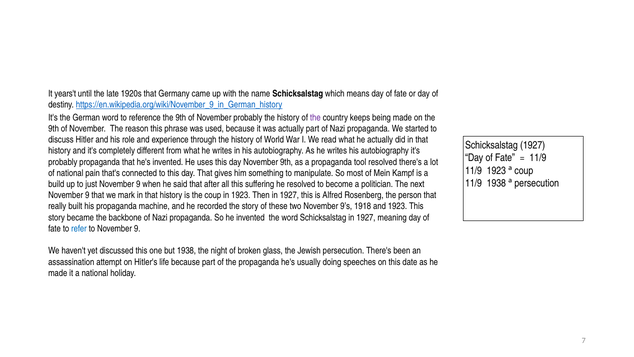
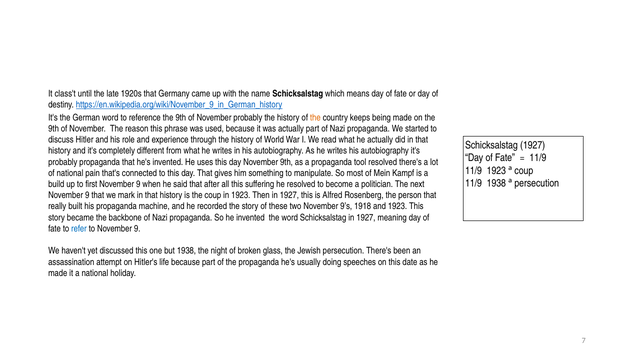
years't: years't -> class't (65, 94)
the colour: purple -> orange (315, 117)
just: just -> first (91, 184)
